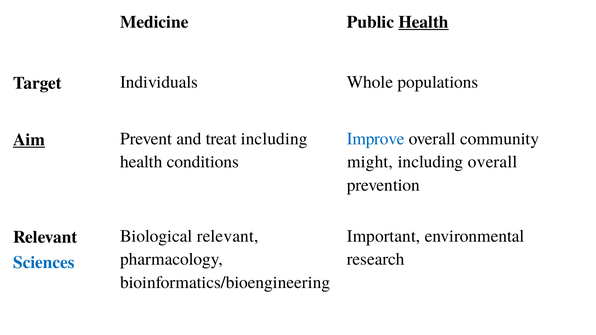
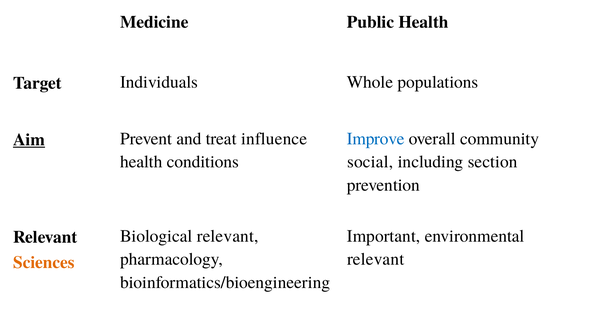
Health underline: present -> none (423, 22)
treat including: including -> influence (274, 139)
might: might -> social (370, 162)
including overall: overall -> section (493, 162)
research: research -> relevant (376, 259)
Sciences colour: blue -> orange (44, 263)
